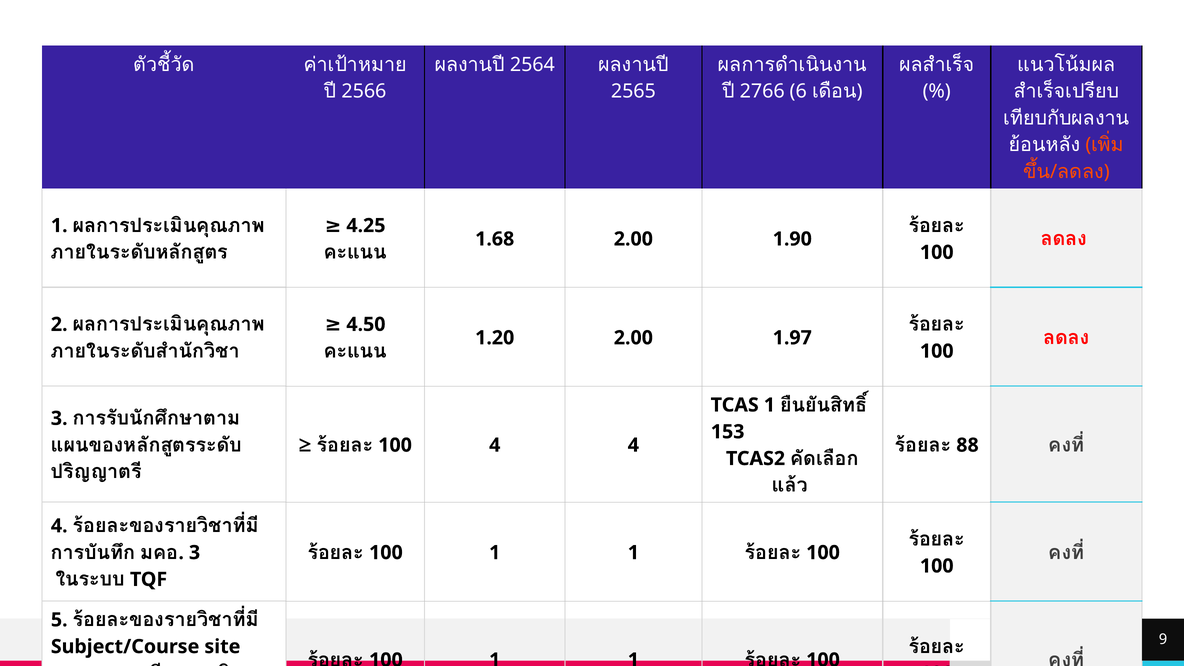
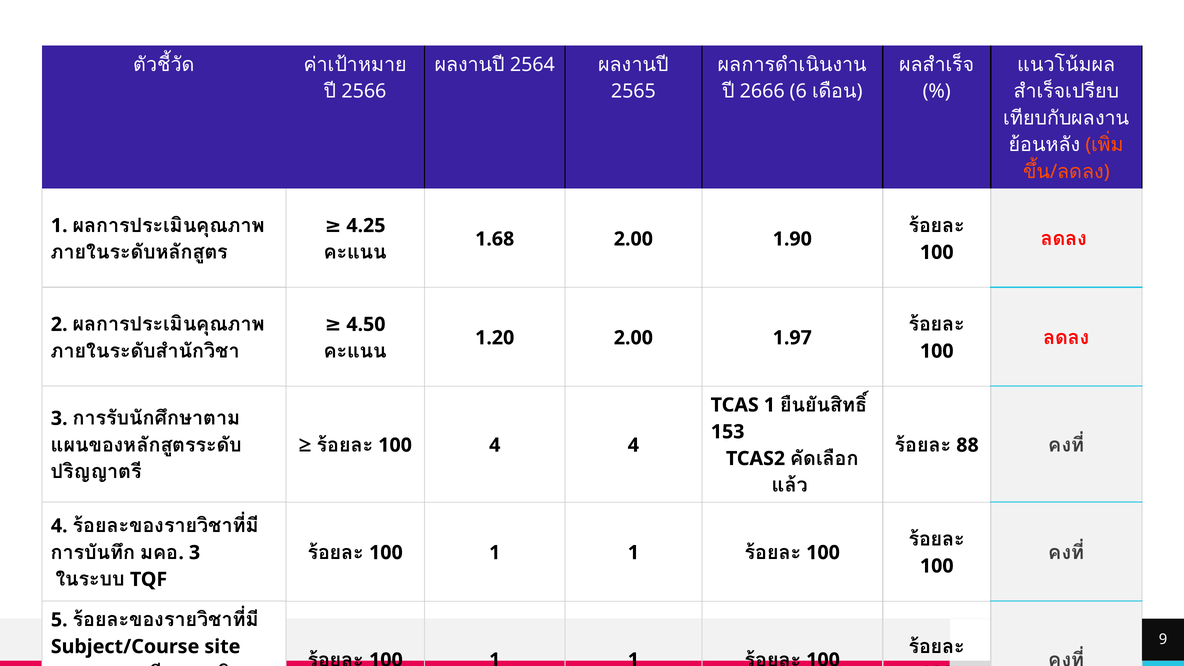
2766: 2766 -> 2666 (762, 91)
